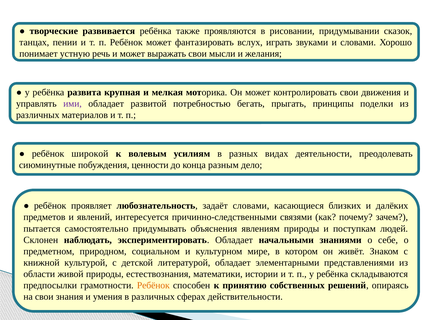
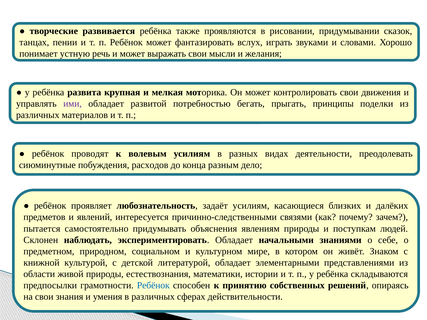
широкой: широкой -> проводят (90, 154)
ценности: ценности -> расходов (150, 165)
задаёт словами: словами -> усилиям (251, 206)
Ребёнок colour: orange -> blue (153, 286)
